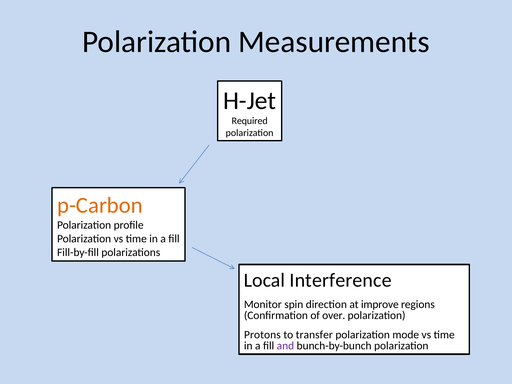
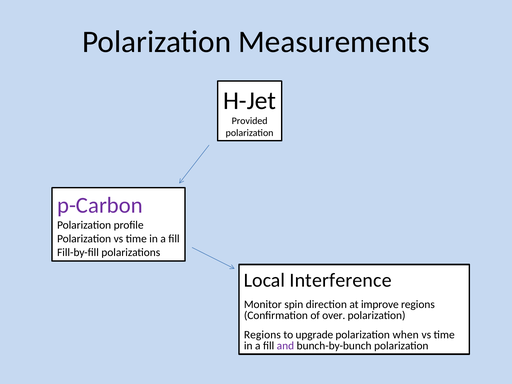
Required: Required -> Provided (250, 121)
p-Carbon colour: orange -> purple (100, 205)
Protons: Protons -> Regions (262, 335)
transfer: transfer -> upgrade (314, 335)
mode: mode -> when (406, 335)
